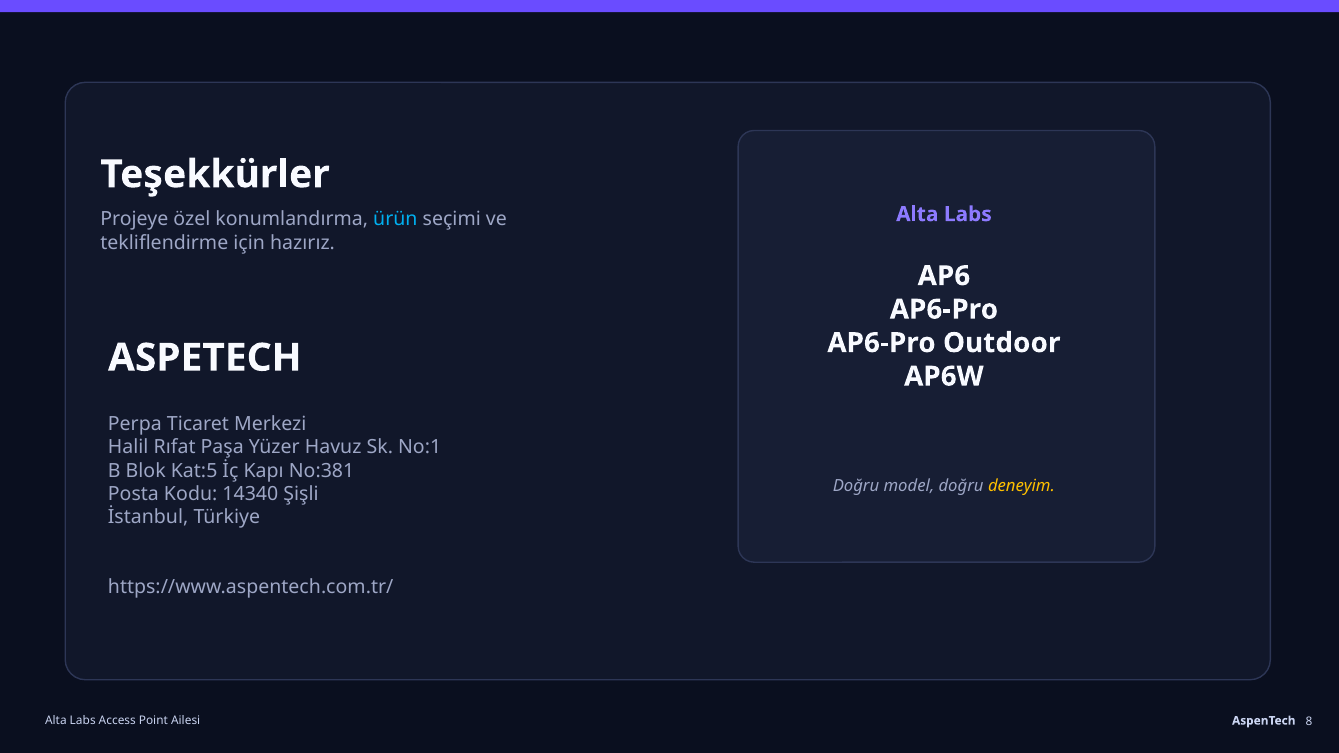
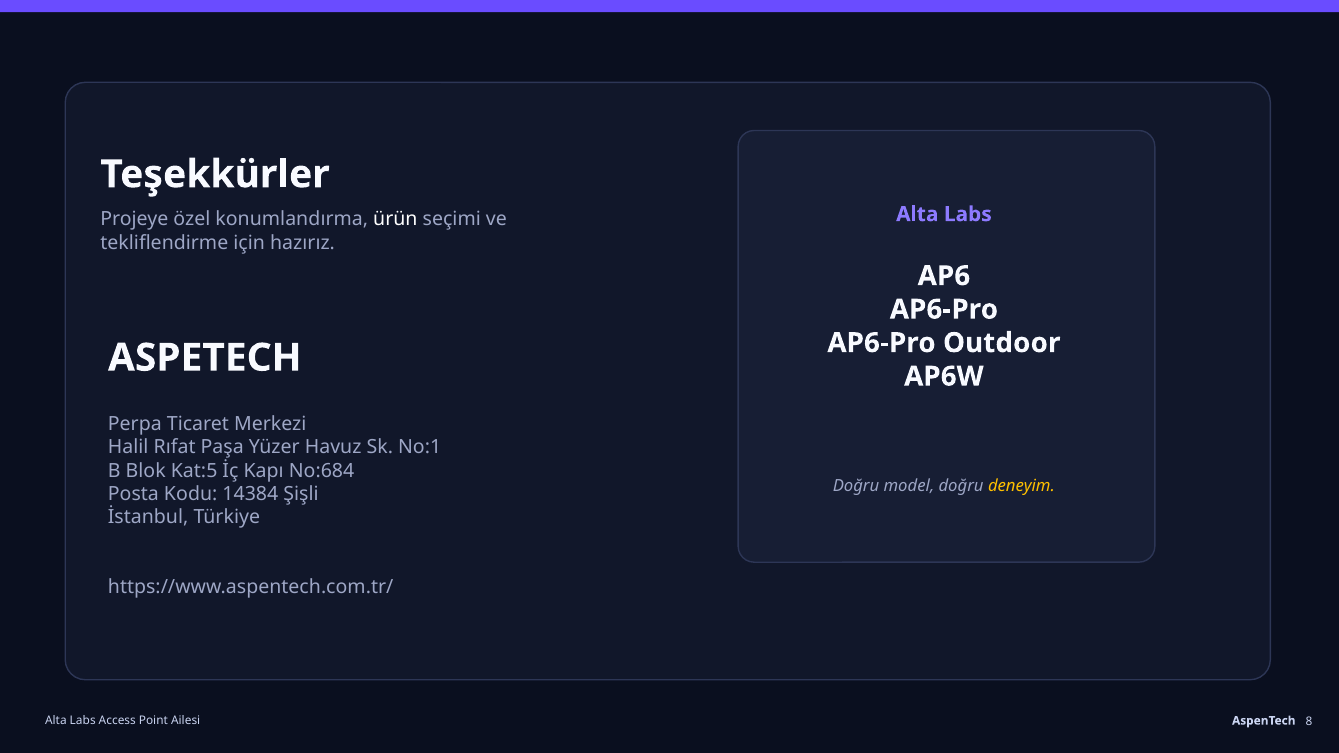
ürün colour: light blue -> white (395, 220)
No:381: No:381 -> No:684 (322, 471)
14340: 14340 -> 14384 (250, 494)
